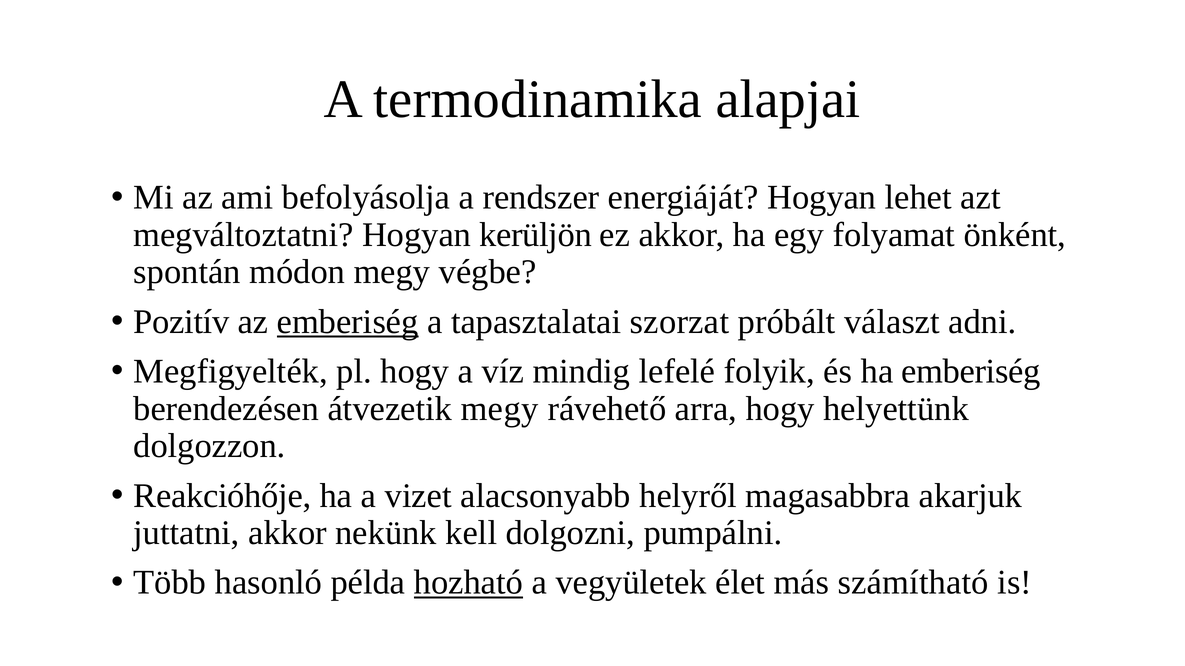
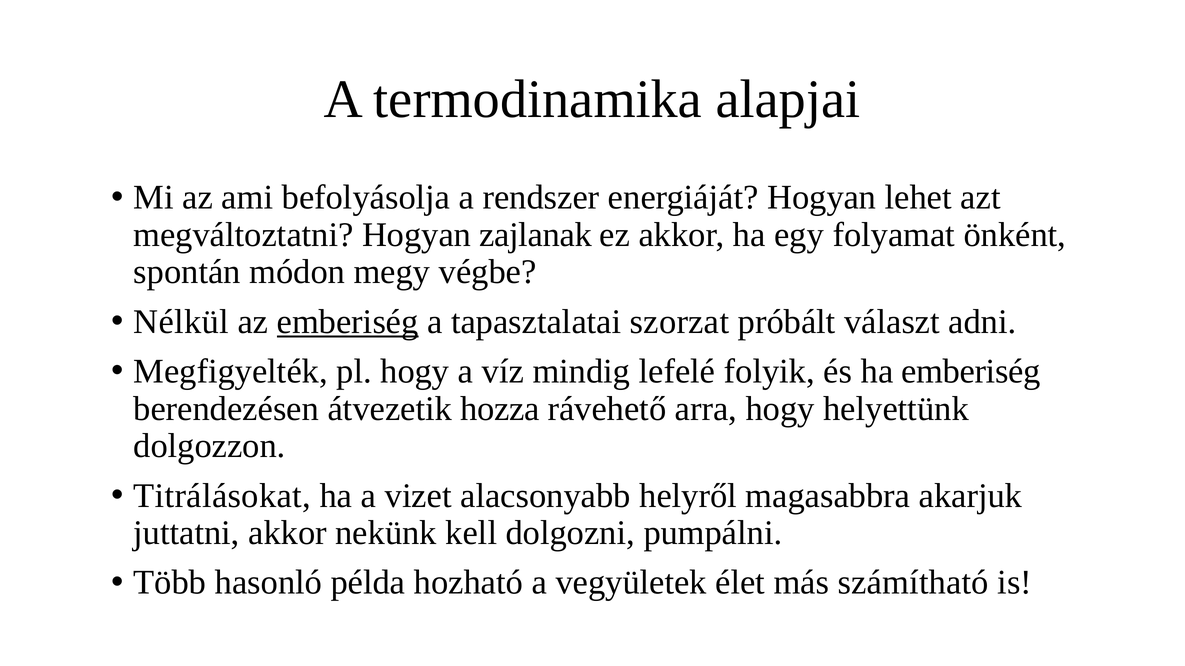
kerüljön: kerüljön -> zajlanak (536, 235)
Pozitív: Pozitív -> Nélkül (181, 322)
átvezetik megy: megy -> hozza (500, 409)
Reakcióhője: Reakcióhője -> Titrálásokat (222, 496)
hozható underline: present -> none (468, 583)
